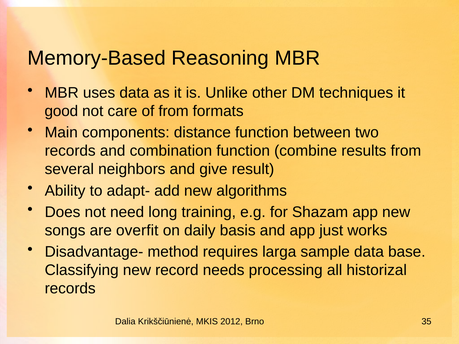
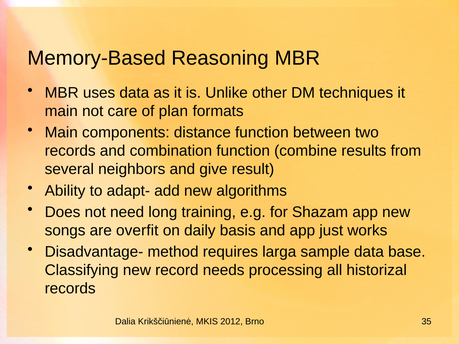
good: good -> main (61, 111)
of from: from -> plan (173, 111)
